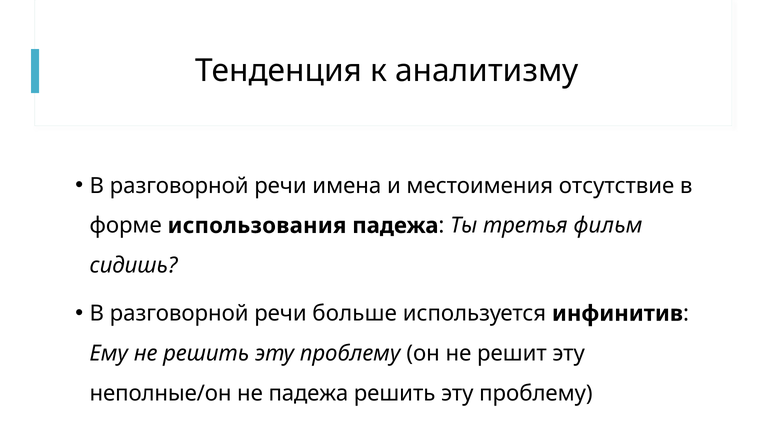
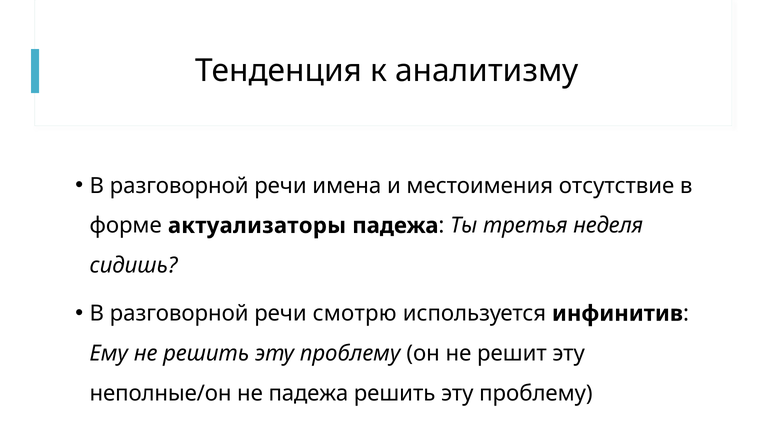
использования: использования -> актуализаторы (257, 226)
фильм: фильм -> неделя (608, 226)
больше: больше -> смотрю (355, 314)
